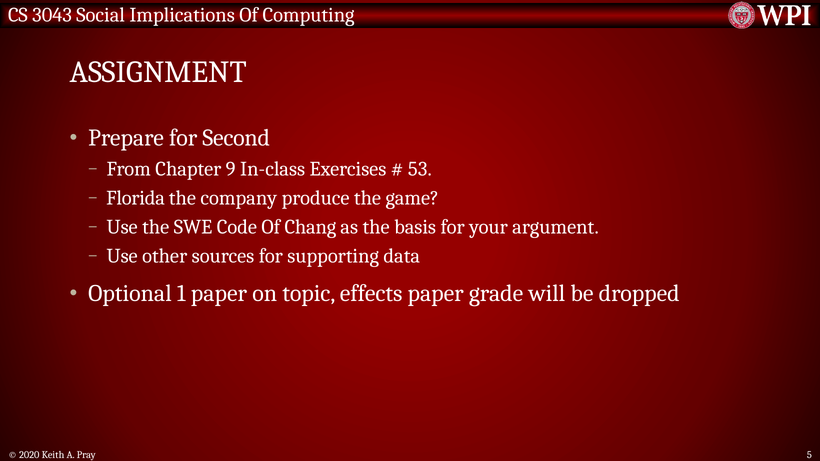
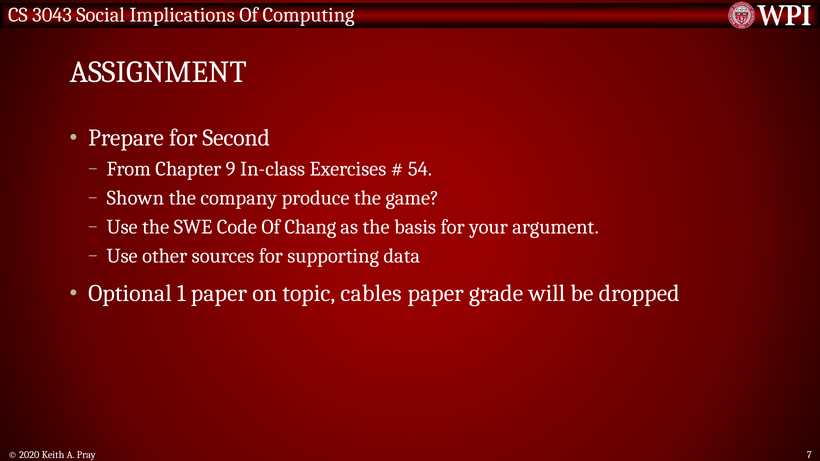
53: 53 -> 54 (420, 169)
Florida: Florida -> Shown (135, 198)
effects: effects -> cables (371, 294)
5: 5 -> 7 (809, 455)
